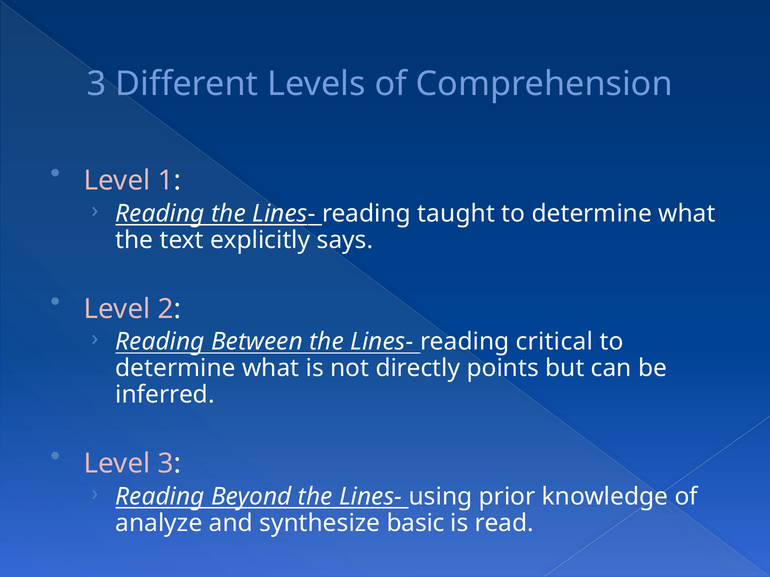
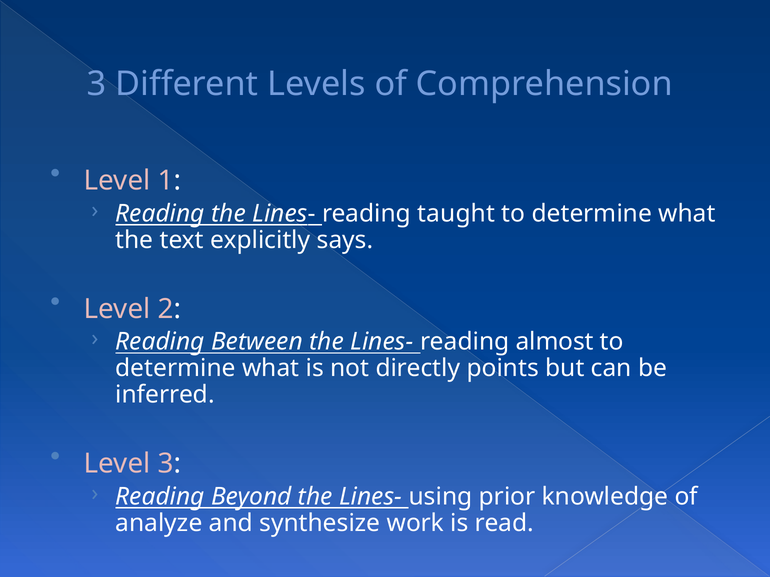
critical: critical -> almost (555, 342)
basic: basic -> work (415, 524)
